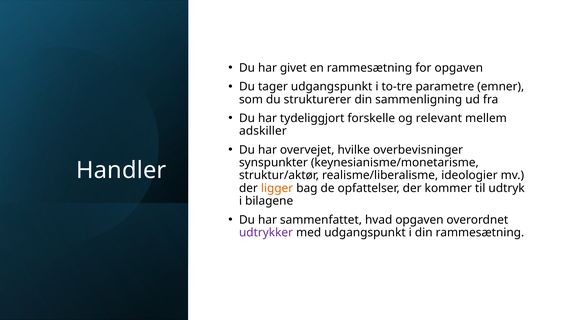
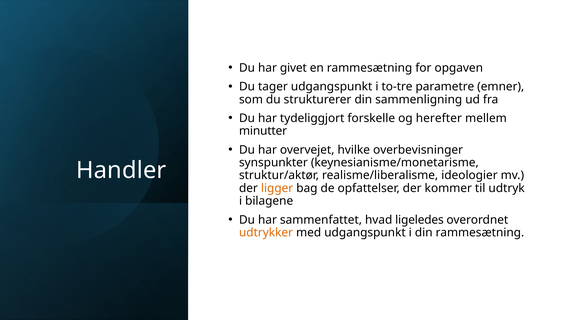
relevant: relevant -> herefter (439, 118)
adskiller: adskiller -> minutter (263, 131)
hvad opgaven: opgaven -> ligeledes (419, 219)
udtrykker colour: purple -> orange (266, 232)
